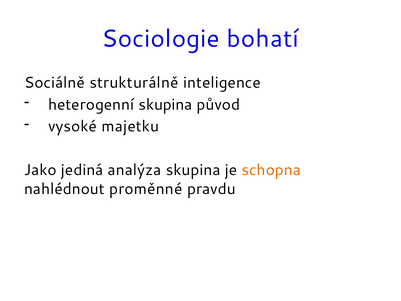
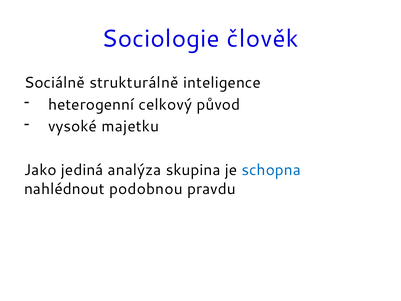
bohatí: bohatí -> člověk (263, 39)
heterogenní skupina: skupina -> celkový (165, 104)
schopna colour: orange -> blue (271, 170)
proměnné: proměnné -> podobnou (146, 189)
